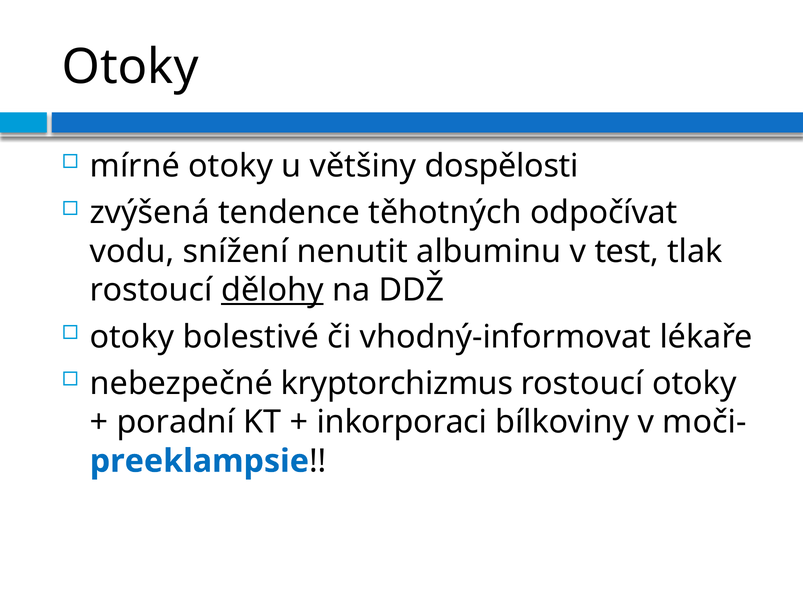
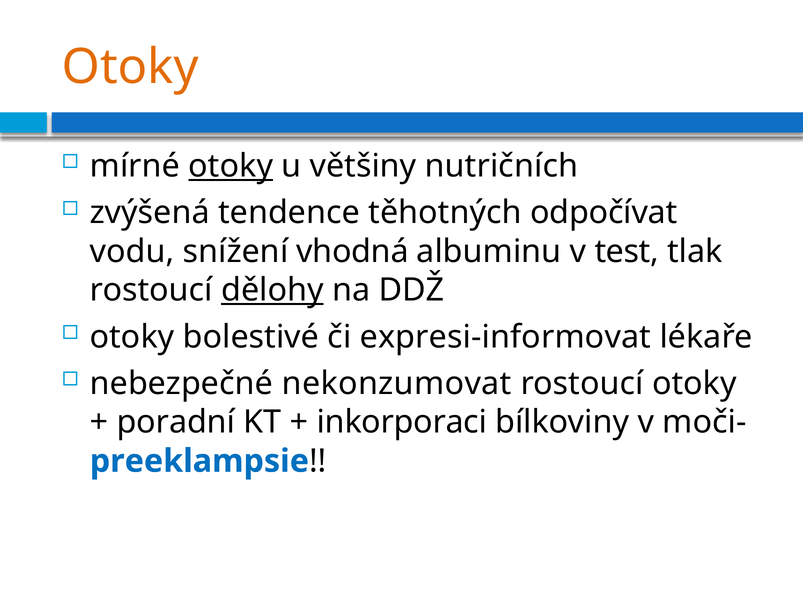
Otoky colour: black -> orange (130, 67)
otoky underline: none -> present (231, 166)
dospělosti: dospělosti -> nutričních (501, 166)
nenutit: nenutit -> vhodná (353, 252)
vhodný-informovat: vhodný-informovat -> expresi-informovat (505, 337)
kryptorchizmus: kryptorchizmus -> nekonzumovat (397, 384)
